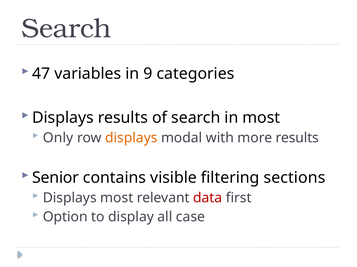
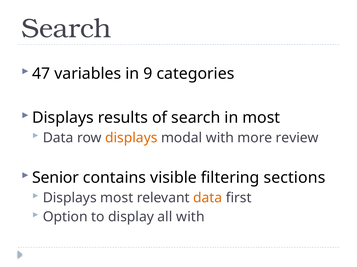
Only: Only -> Data (58, 138)
more results: results -> review (297, 138)
data colour: red -> orange (208, 198)
all case: case -> with (190, 217)
